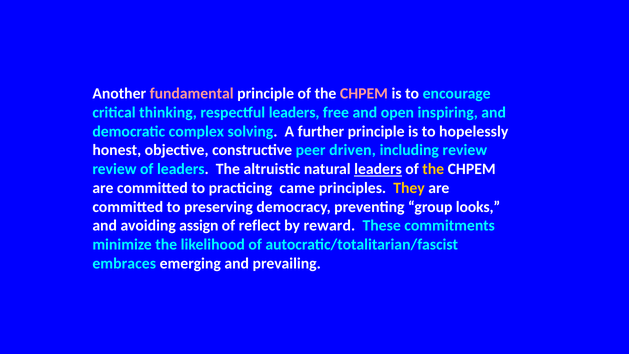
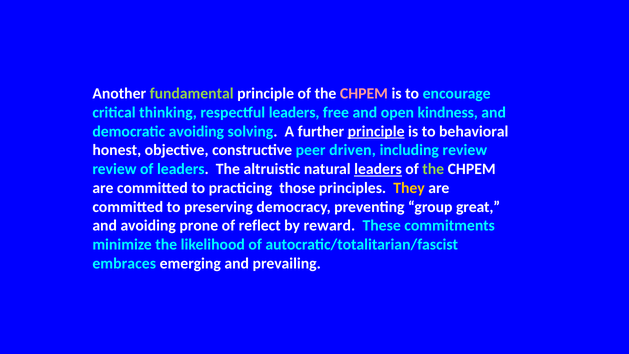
fundamental colour: pink -> light green (192, 94)
inspiring: inspiring -> kindness (448, 112)
democratic complex: complex -> avoiding (196, 131)
principle underline: none -> present (376, 131)
hopelessly: hopelessly -> behavioral (474, 131)
the colour: yellow -> light green (433, 169)
came: came -> those (297, 188)
looks: looks -> great (478, 207)
assign: assign -> prone (199, 226)
